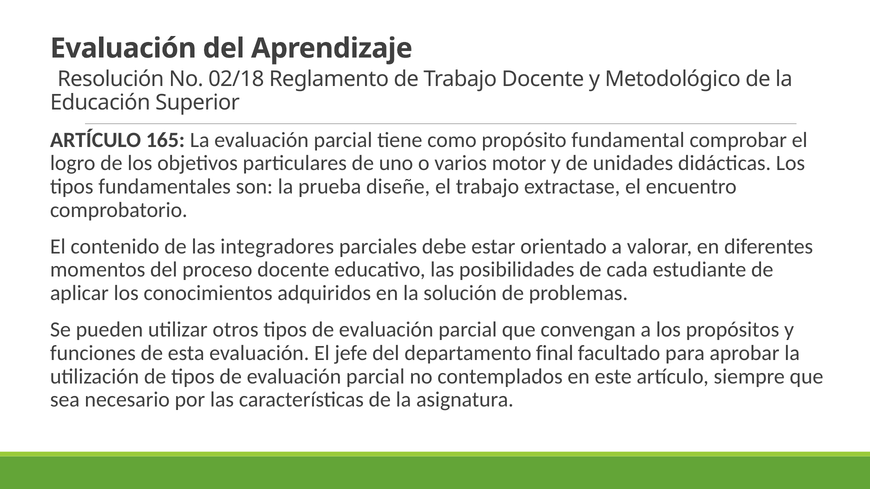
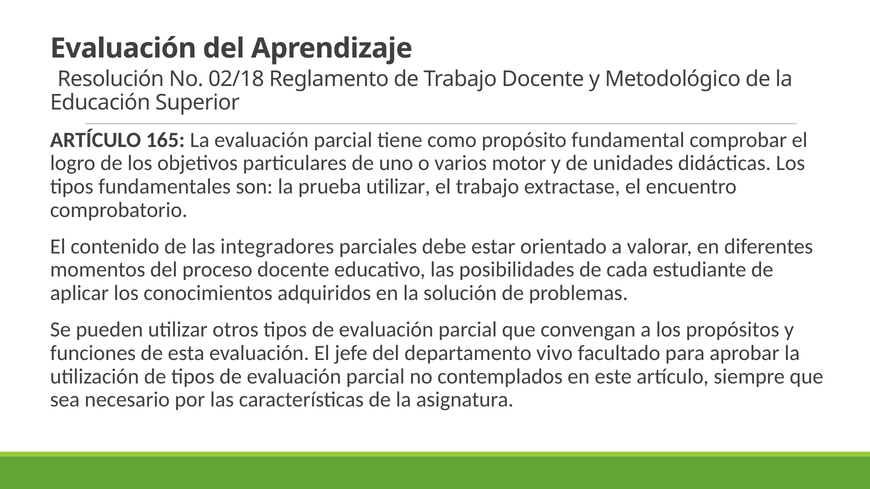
prueba diseñe: diseñe -> utilizar (398, 187)
final: final -> vivo (555, 353)
